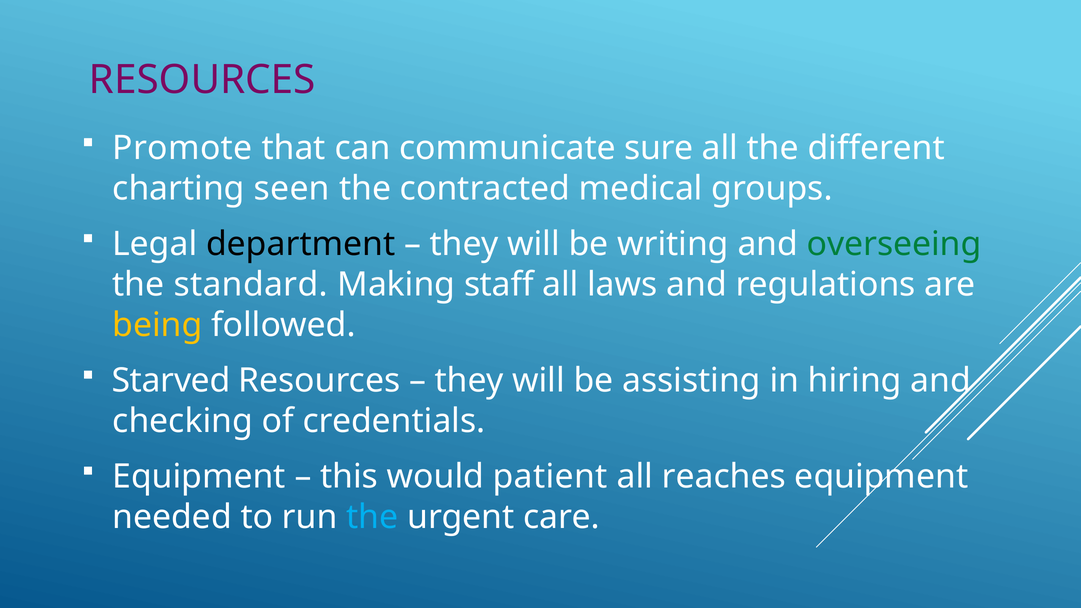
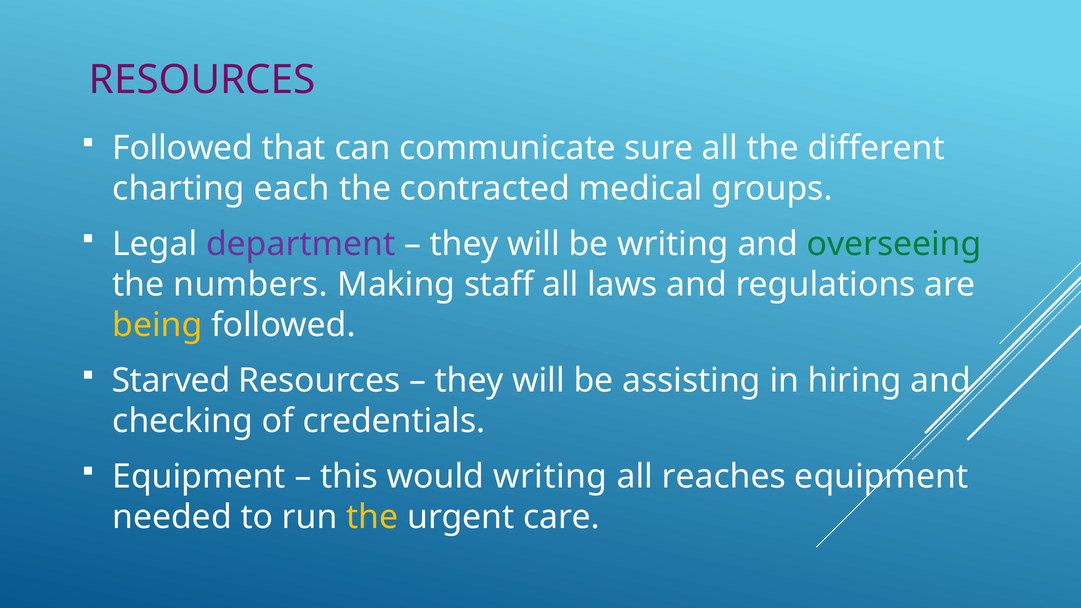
Promote: Promote -> Followed (183, 148)
seen: seen -> each (292, 189)
department colour: black -> purple (301, 244)
standard: standard -> numbers (251, 285)
would patient: patient -> writing (550, 477)
the colour: light blue -> yellow (372, 517)
